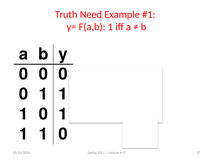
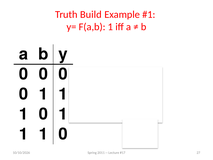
Need: Need -> Build (91, 14)
